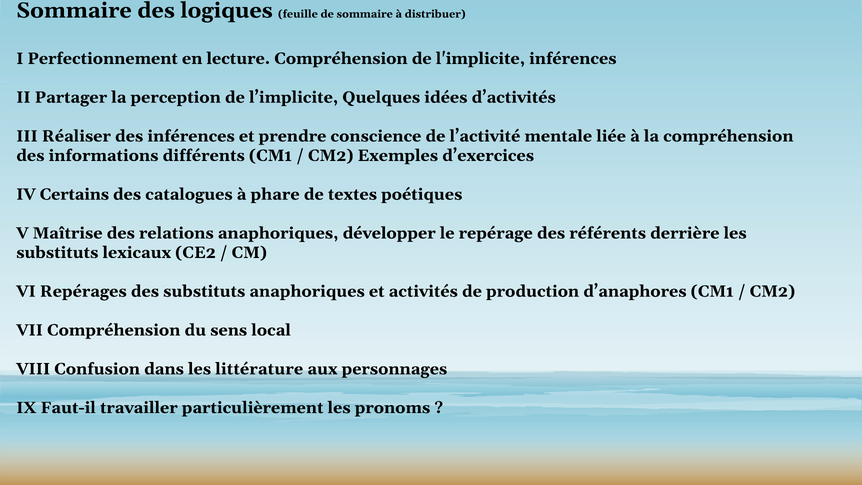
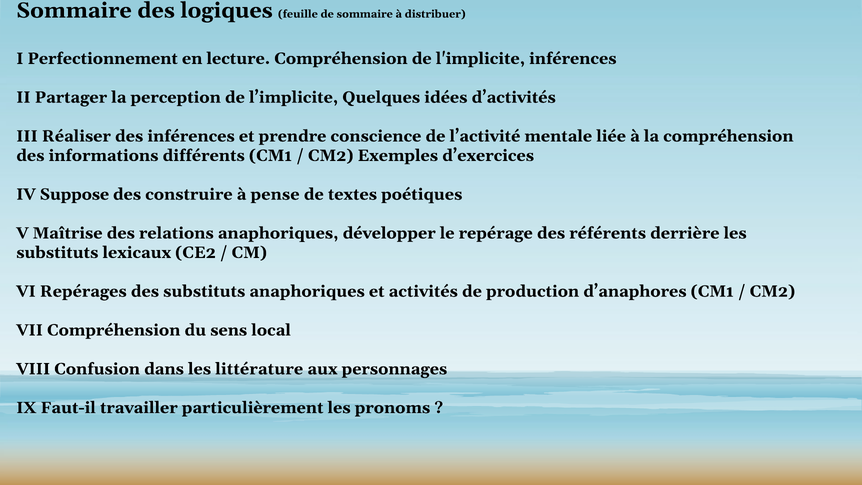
Certains: Certains -> Suppose (74, 194)
catalogues: catalogues -> construire (189, 194)
phare: phare -> pense (275, 194)
